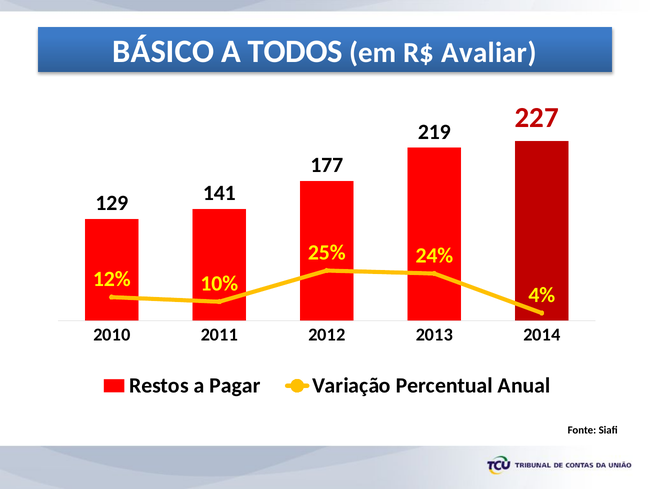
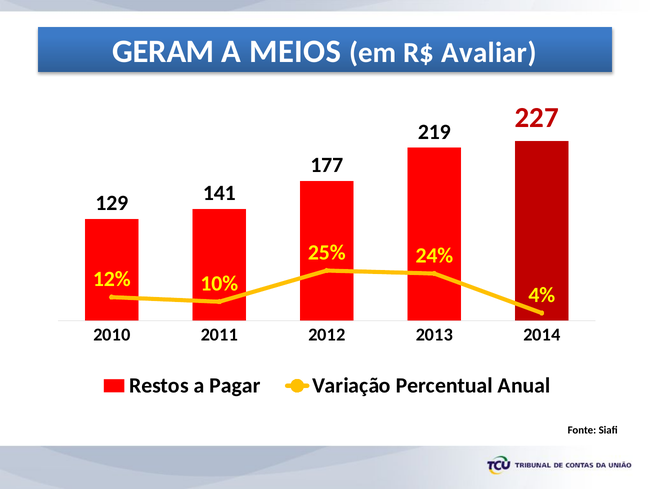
BÁSICO: BÁSICO -> GERAM (163, 52)
TODOS: TODOS -> MEIOS (295, 52)
